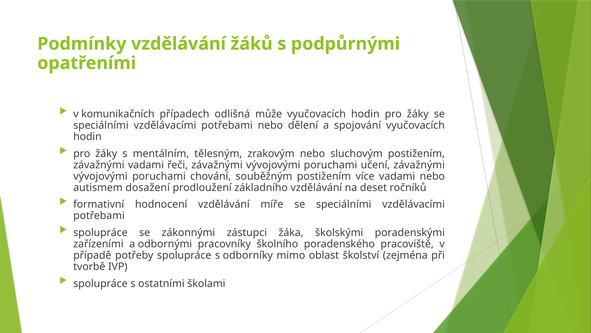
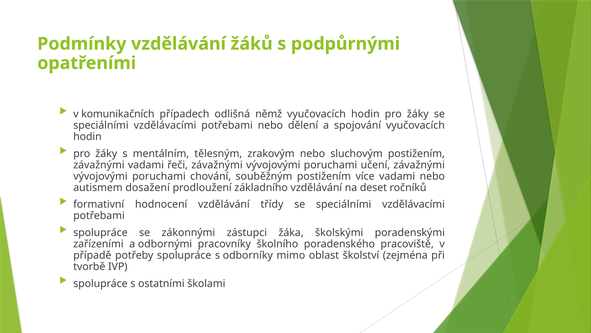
může: může -> němž (269, 114)
míře: míře -> třídy (272, 204)
